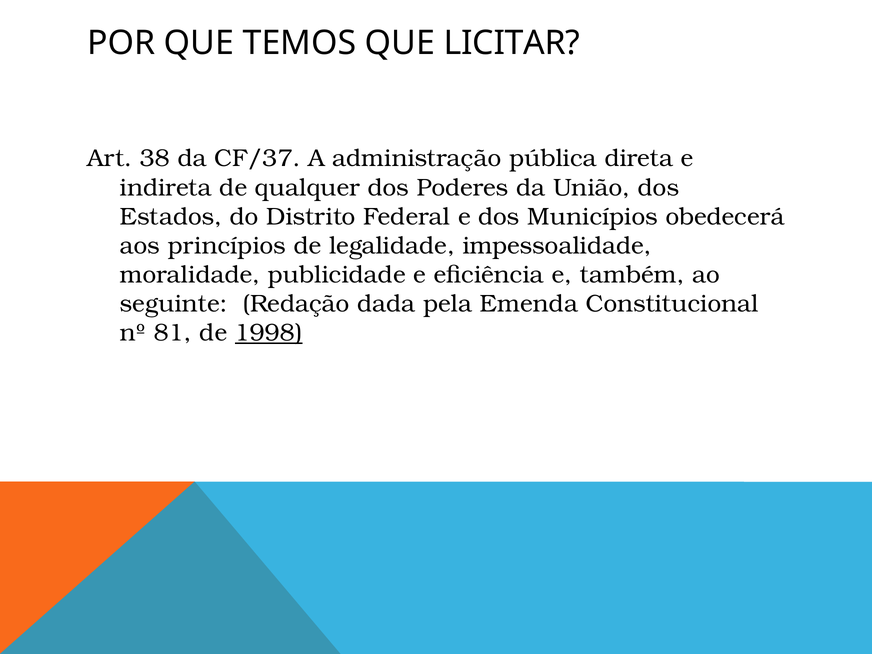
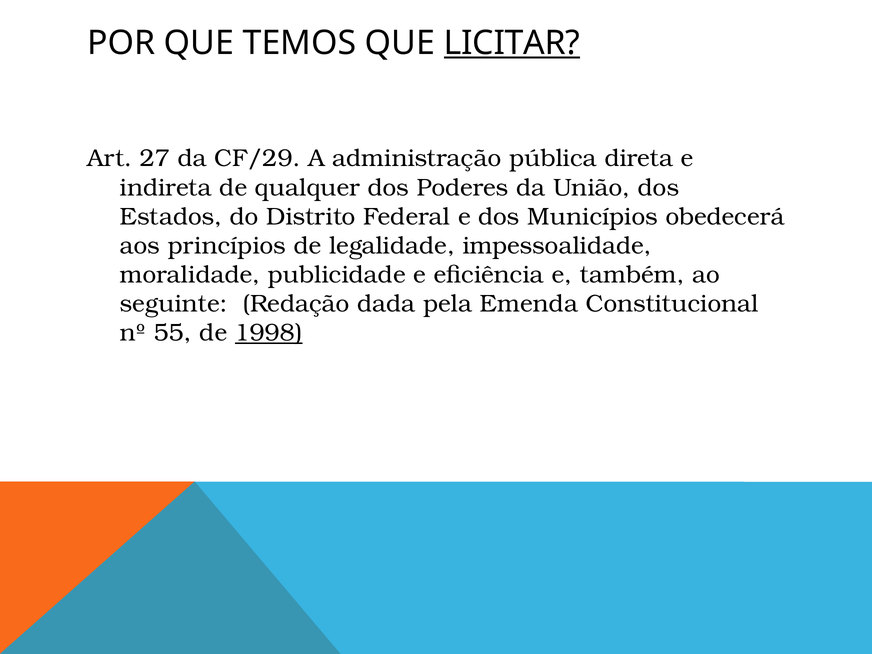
LICITAR underline: none -> present (512, 43)
38: 38 -> 27 (155, 158)
CF/37: CF/37 -> CF/29 (257, 158)
81: 81 -> 55 (173, 333)
